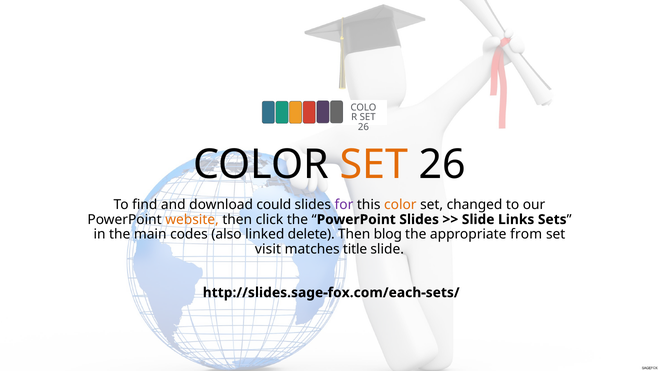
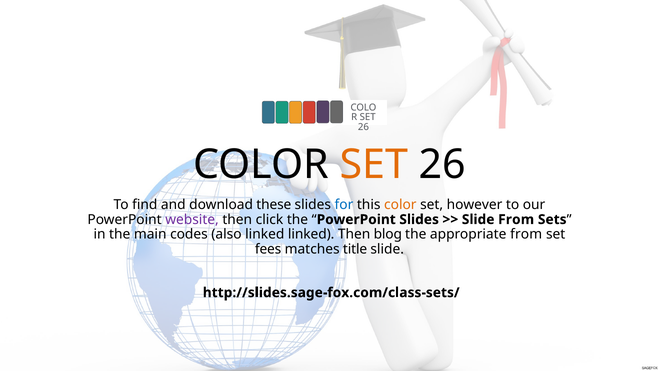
could: could -> these (274, 205)
for colour: purple -> blue (344, 205)
changed: changed -> however (475, 205)
website colour: orange -> purple (192, 219)
Slide Links: Links -> From (516, 219)
linked delete: delete -> linked (311, 234)
visit: visit -> fees (268, 249)
http://slides.sage-fox.com/each-sets/: http://slides.sage-fox.com/each-sets/ -> http://slides.sage-fox.com/class-sets/ (331, 292)
